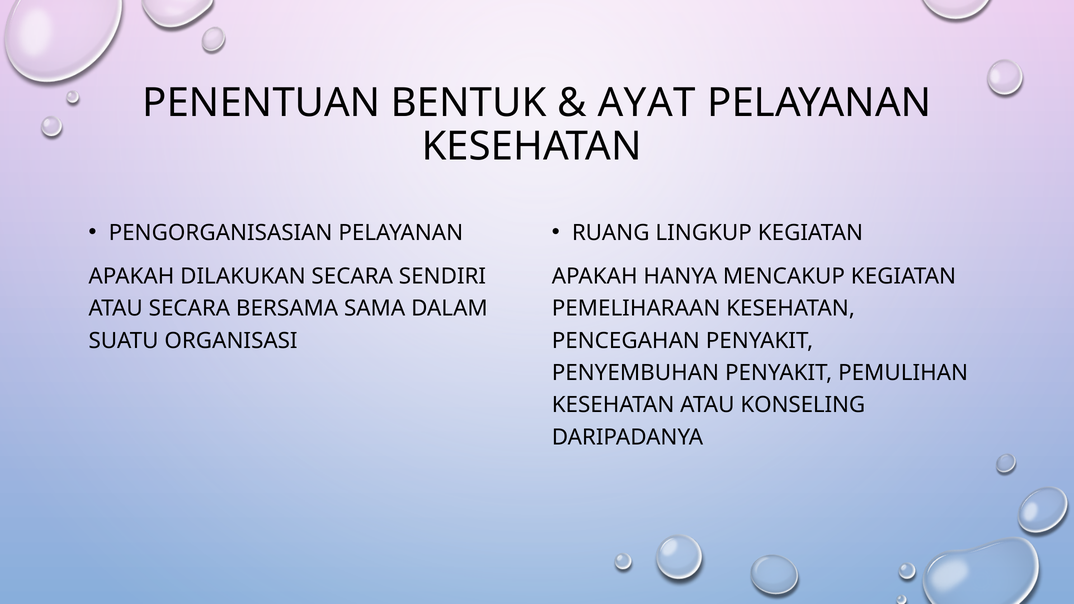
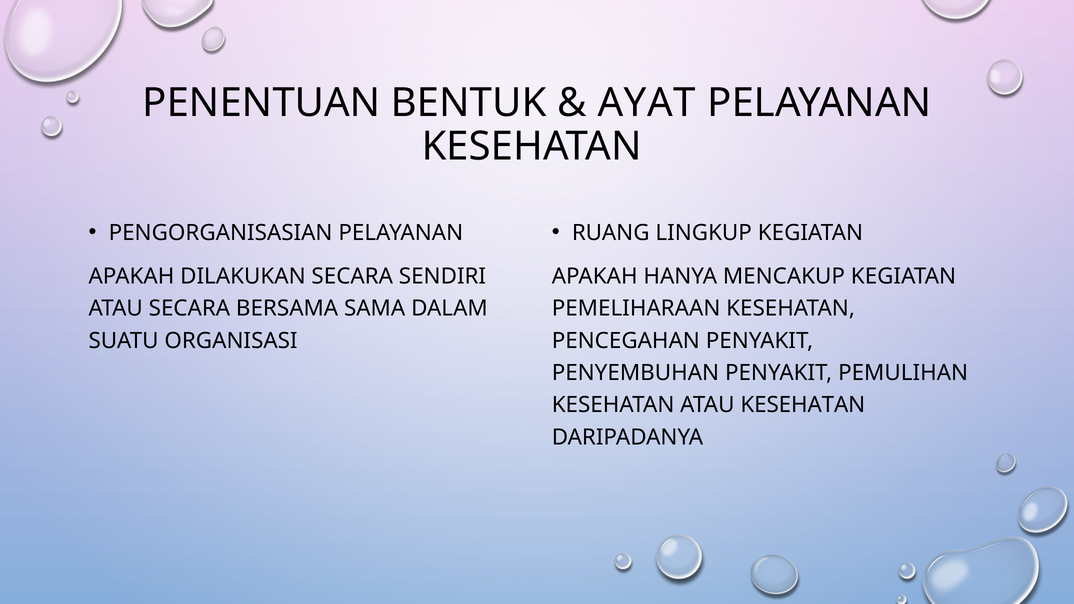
ATAU KONSELING: KONSELING -> KESEHATAN (803, 405)
